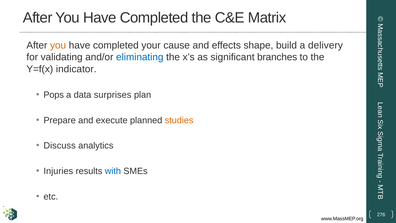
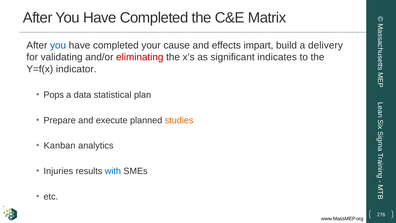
you colour: orange -> blue (58, 45)
shape: shape -> impart (258, 45)
eliminating colour: blue -> red (140, 57)
branches: branches -> indicates (277, 57)
surprises: surprises -> statistical (113, 95)
Discuss: Discuss -> Kanban (60, 146)
